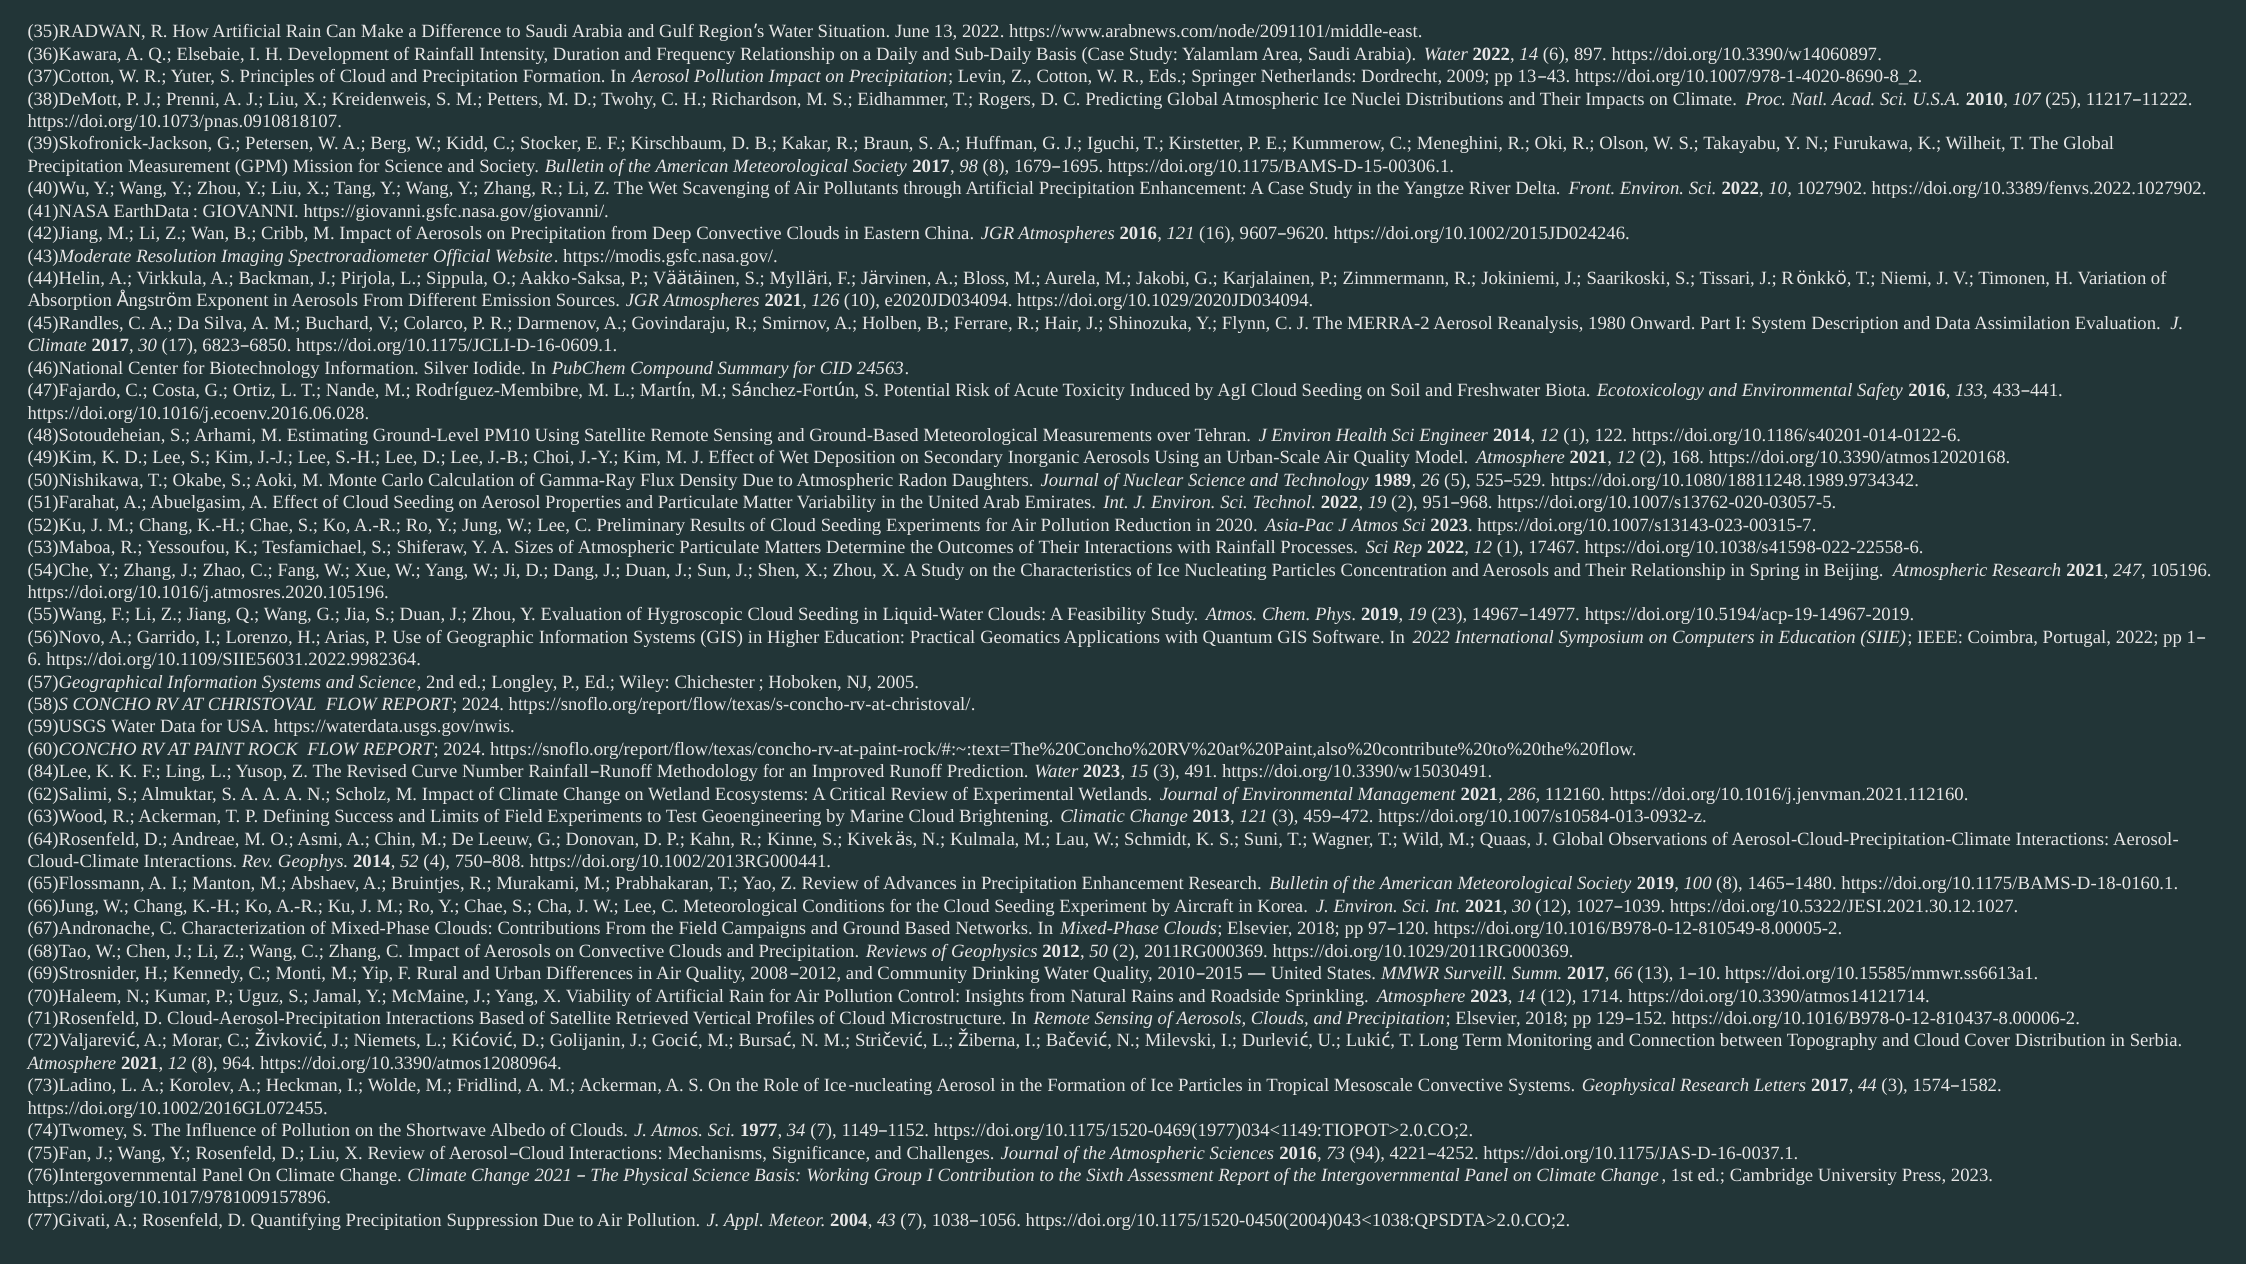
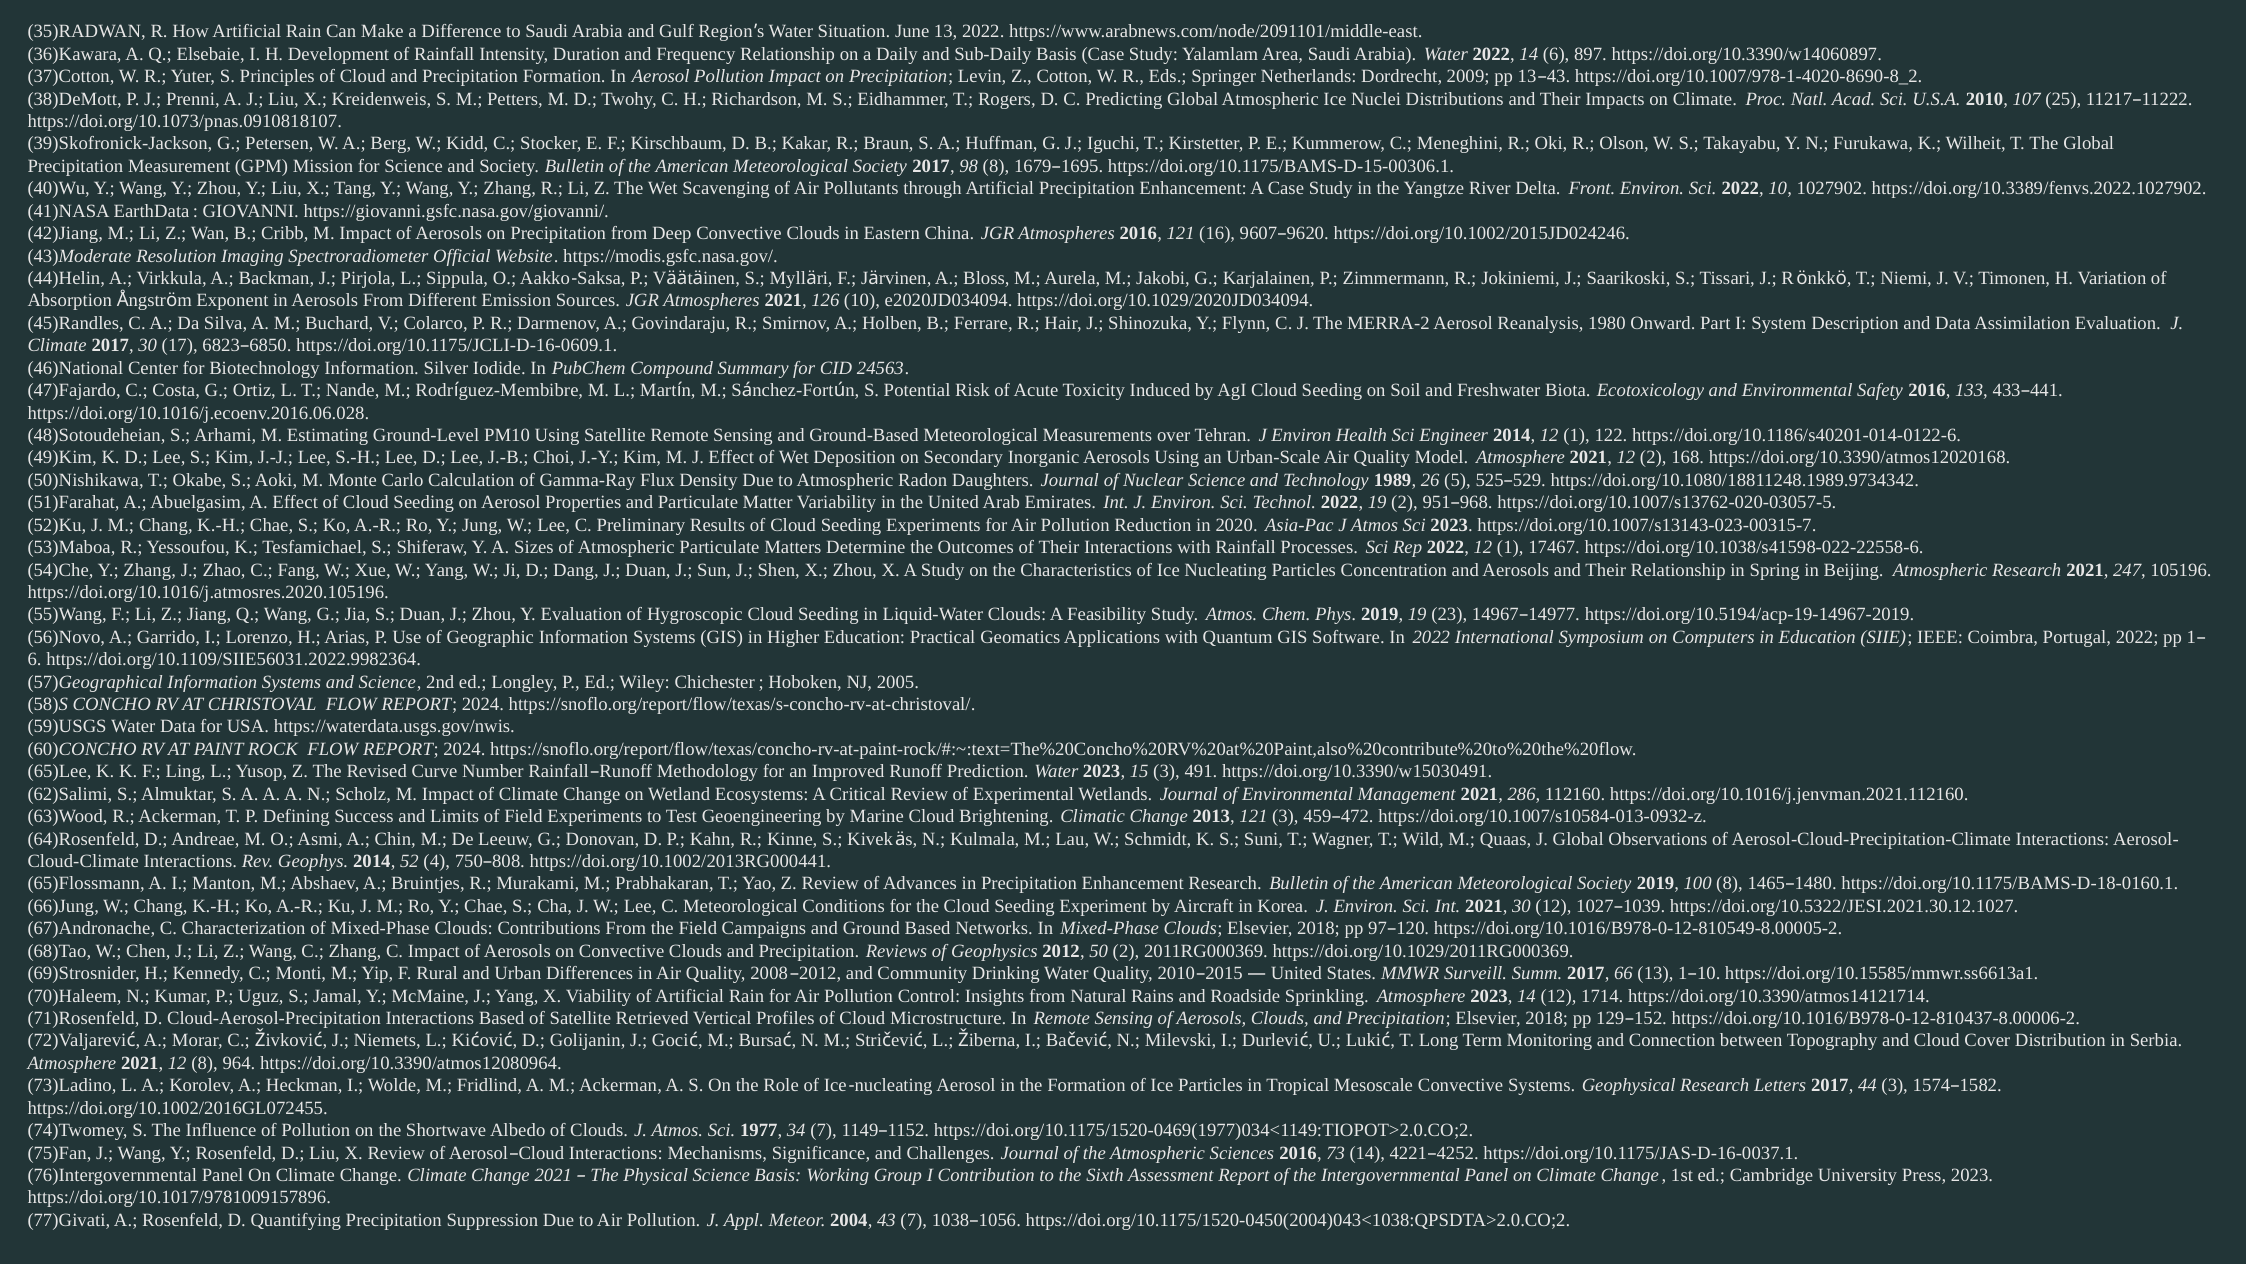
84)Lee: 84)Lee -> 65)Lee (60, 771)
73 94: 94 -> 14 (1367, 1152)
